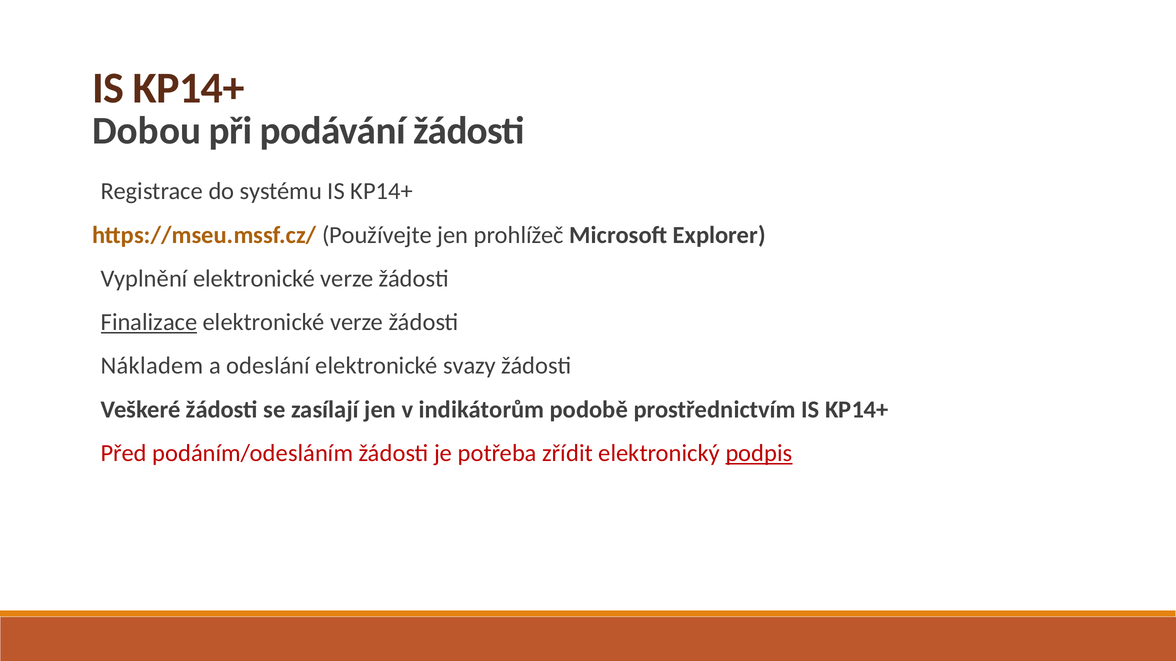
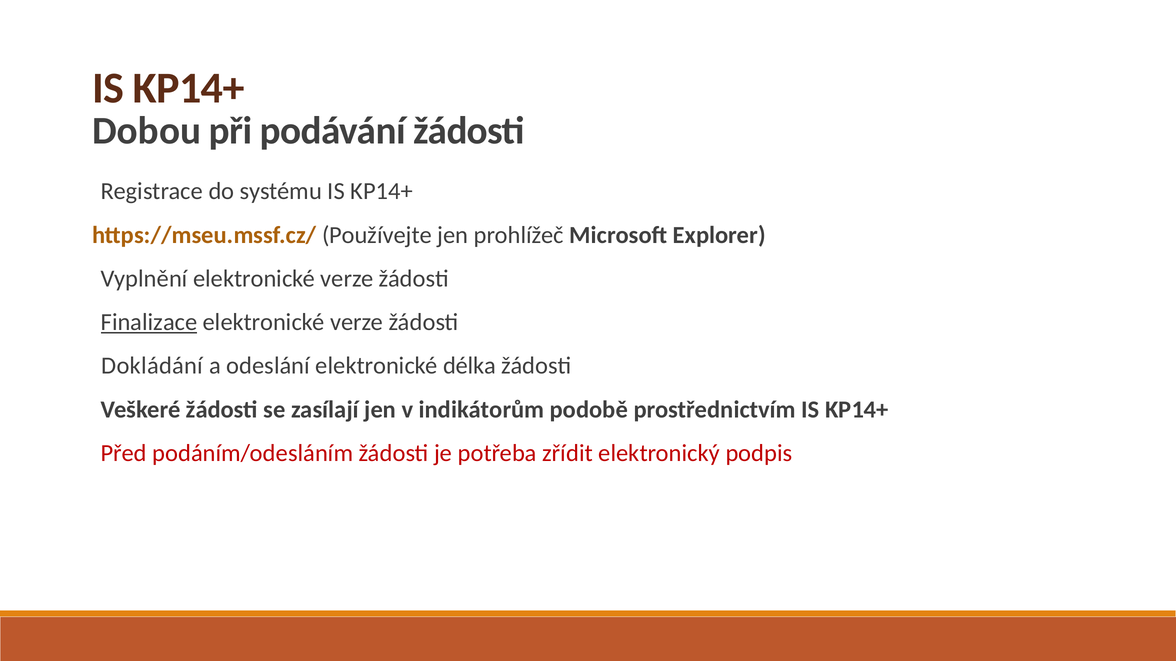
Nákladem: Nákladem -> Dokládání (152, 366)
svazy: svazy -> délka (470, 366)
podpis underline: present -> none (759, 453)
